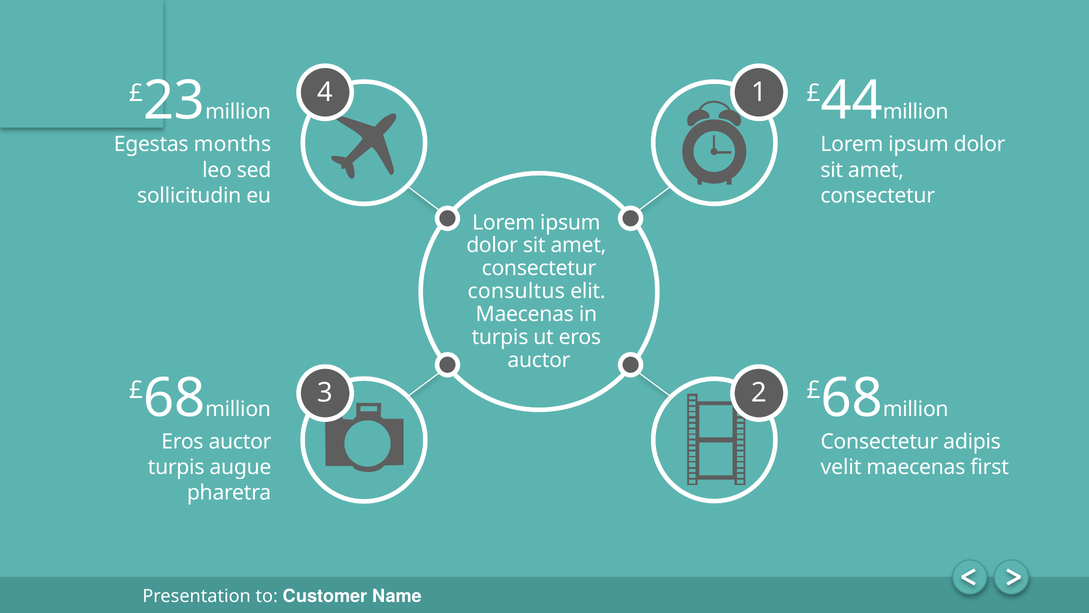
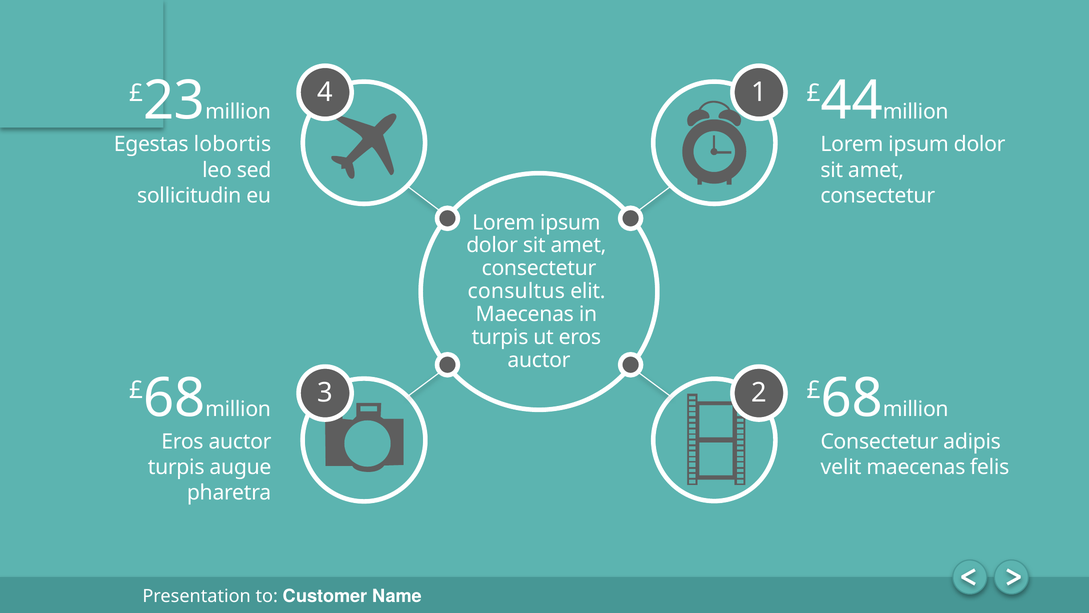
months: months -> lobortis (232, 144)
first: first -> felis (990, 467)
